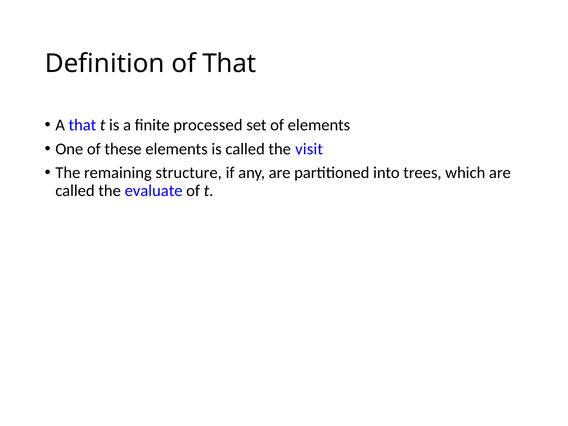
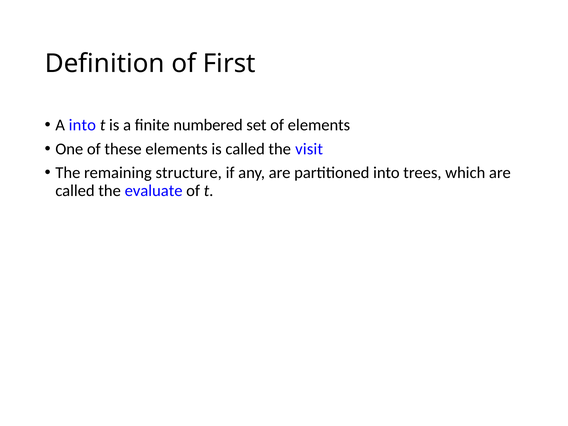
of That: That -> First (229, 64)
A that: that -> into (82, 125)
processed: processed -> numbered (208, 125)
